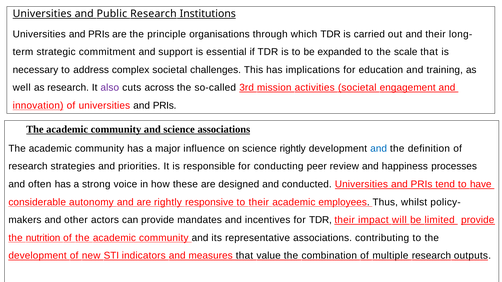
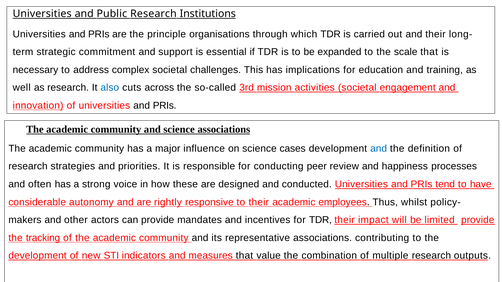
also colour: purple -> blue (110, 88)
science rightly: rightly -> cases (293, 149)
nutrition: nutrition -> tracking (43, 238)
